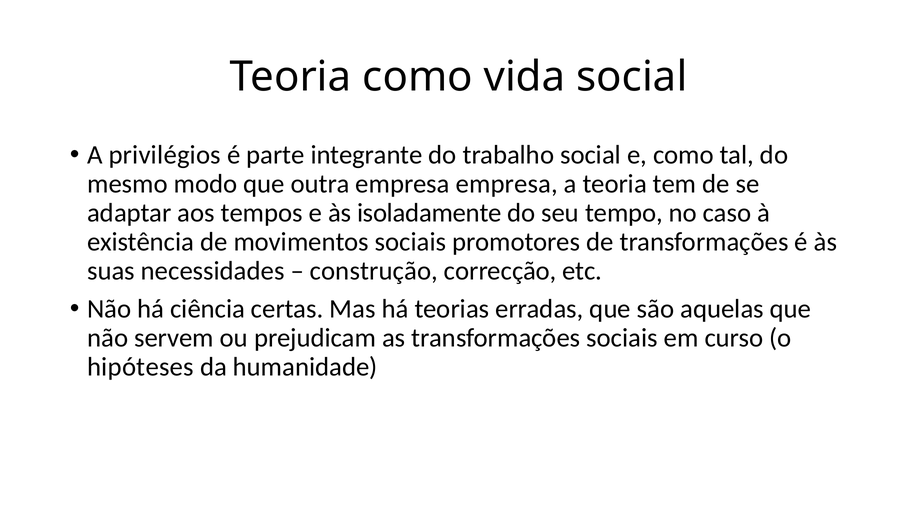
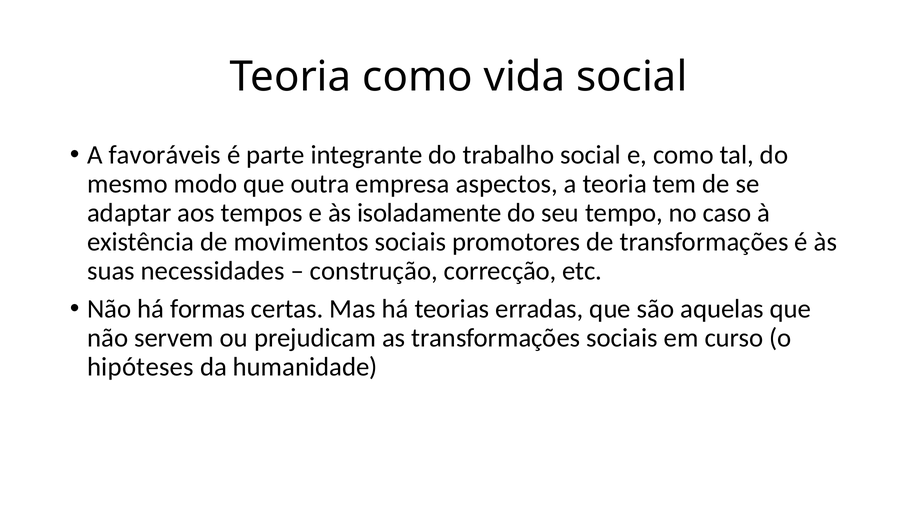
privilégios: privilégios -> favoráveis (165, 155)
empresa empresa: empresa -> aspectos (507, 184)
ciência: ciência -> formas (208, 309)
